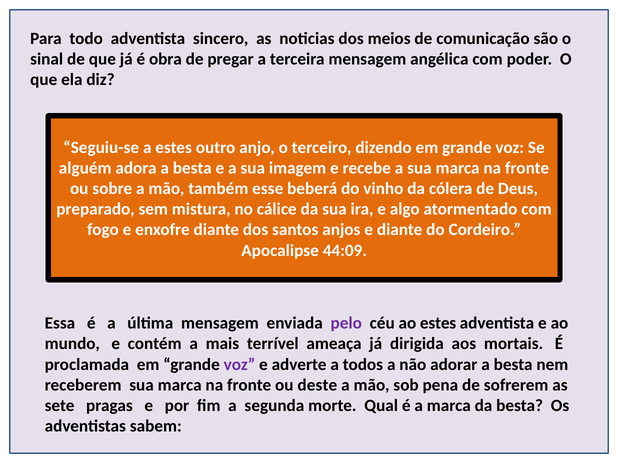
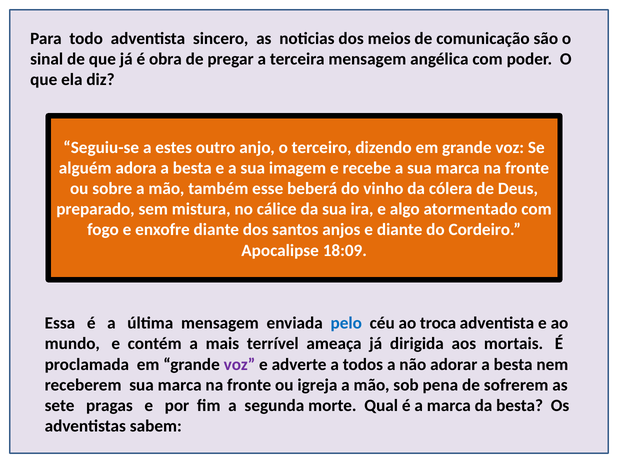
44:09: 44:09 -> 18:09 (345, 251)
pelo colour: purple -> blue (346, 324)
ao estes: estes -> troca (438, 324)
deste: deste -> igreja (317, 385)
